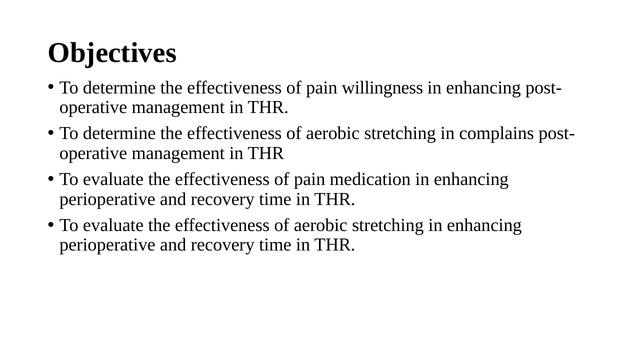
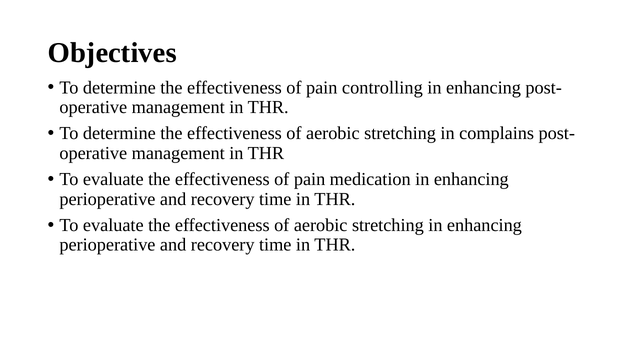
willingness: willingness -> controlling (382, 88)
